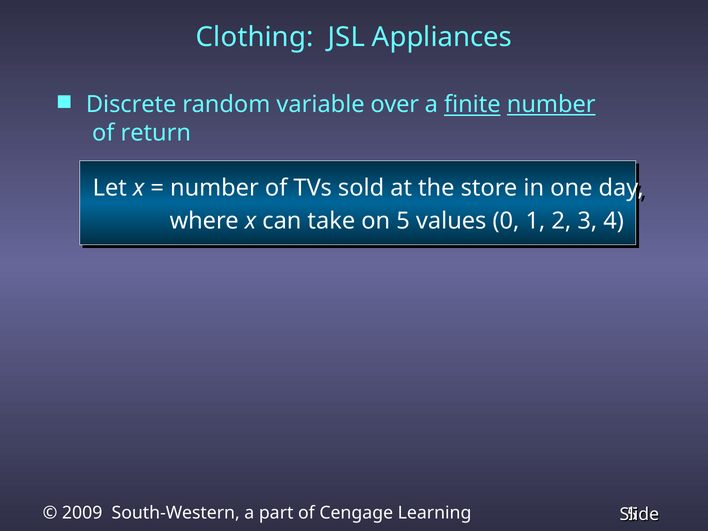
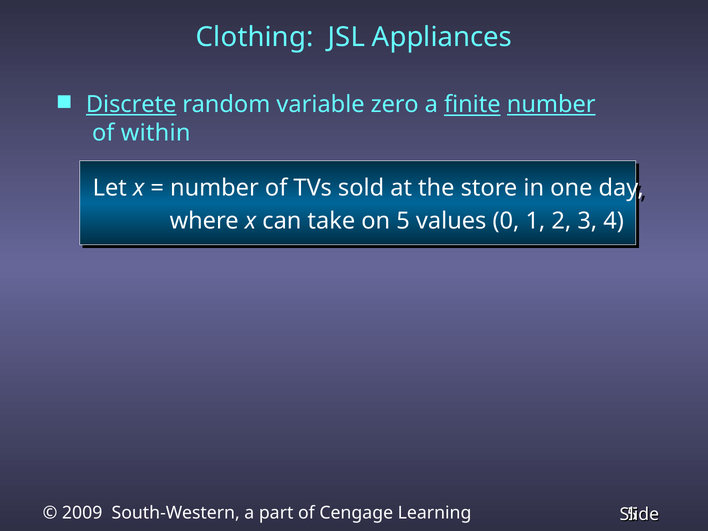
Discrete underline: none -> present (131, 104)
over: over -> zero (395, 104)
return: return -> within (156, 133)
